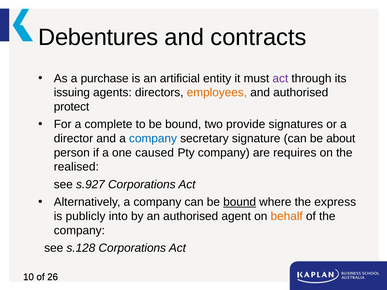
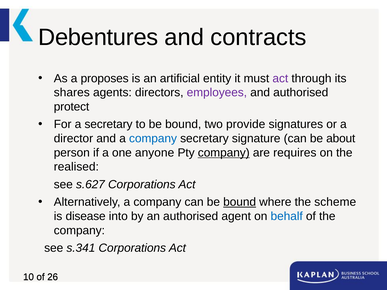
purchase: purchase -> proposes (105, 78)
issuing: issuing -> shares (72, 93)
employees colour: orange -> purple (217, 93)
a complete: complete -> secretary (109, 124)
caused: caused -> anyone (155, 153)
company underline: none -> present (224, 153)
s.927: s.927 -> s.627 (90, 185)
express: express -> scheme (335, 202)
publicly: publicly -> disease (86, 216)
behalf colour: orange -> blue (287, 216)
s.128: s.128 -> s.341 (81, 248)
